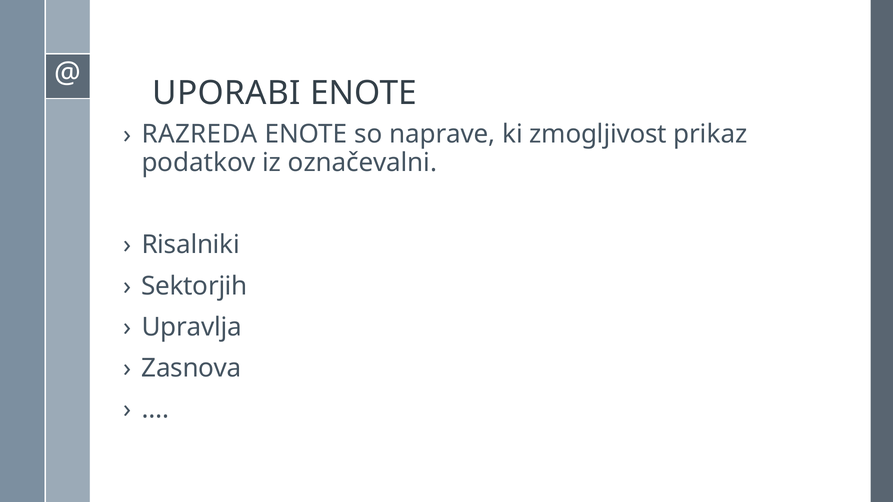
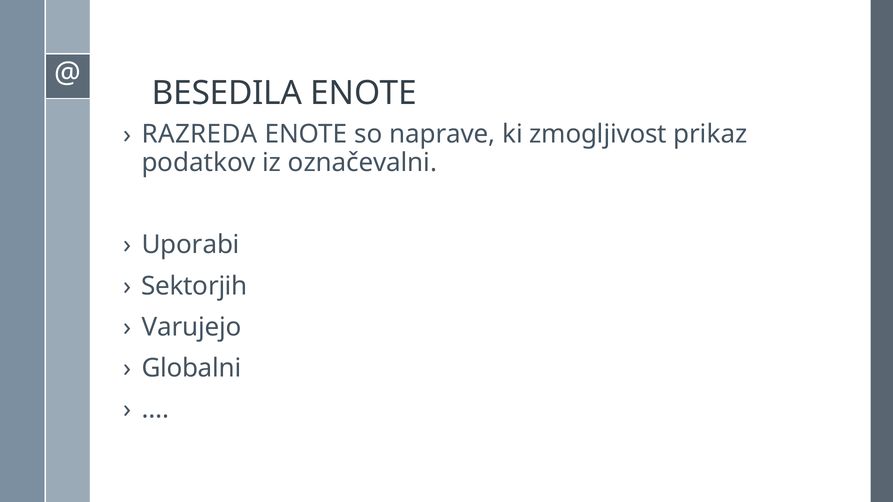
UPORABI: UPORABI -> BESEDILA (227, 93)
Risalniki: Risalniki -> Uporabi (191, 245)
Upravlja: Upravlja -> Varujejo (192, 327)
Zasnova: Zasnova -> Globalni (191, 369)
